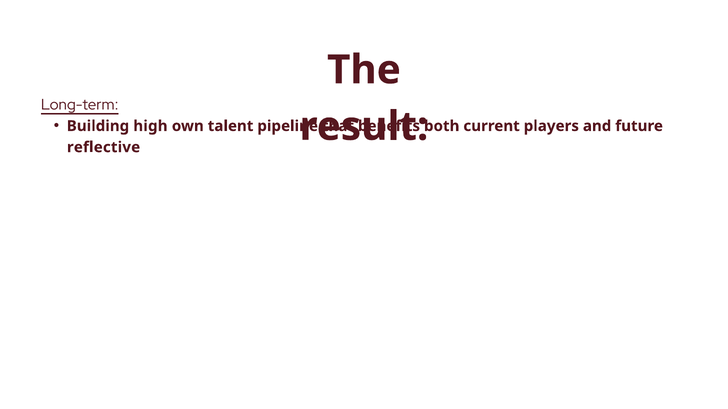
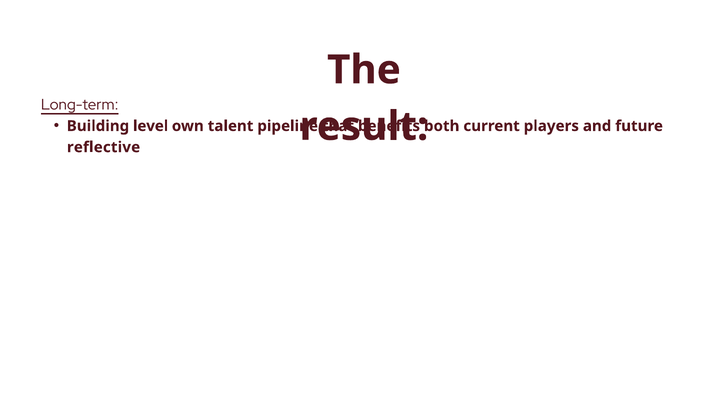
high: high -> level (151, 126)
